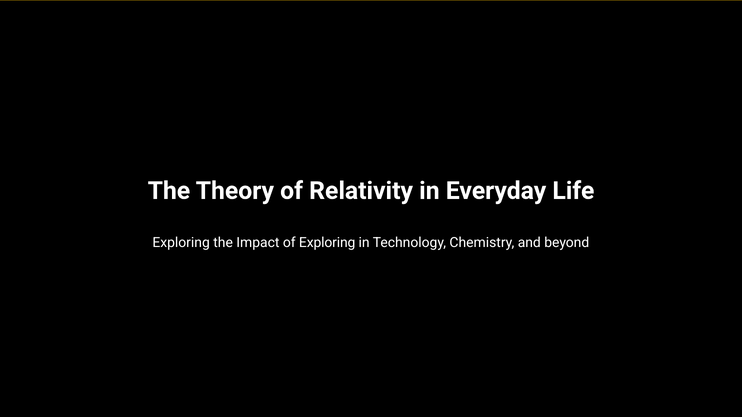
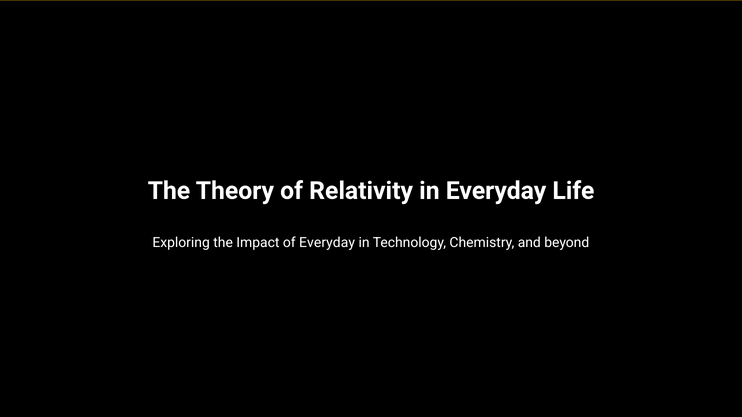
of Exploring: Exploring -> Everyday (327, 243)
